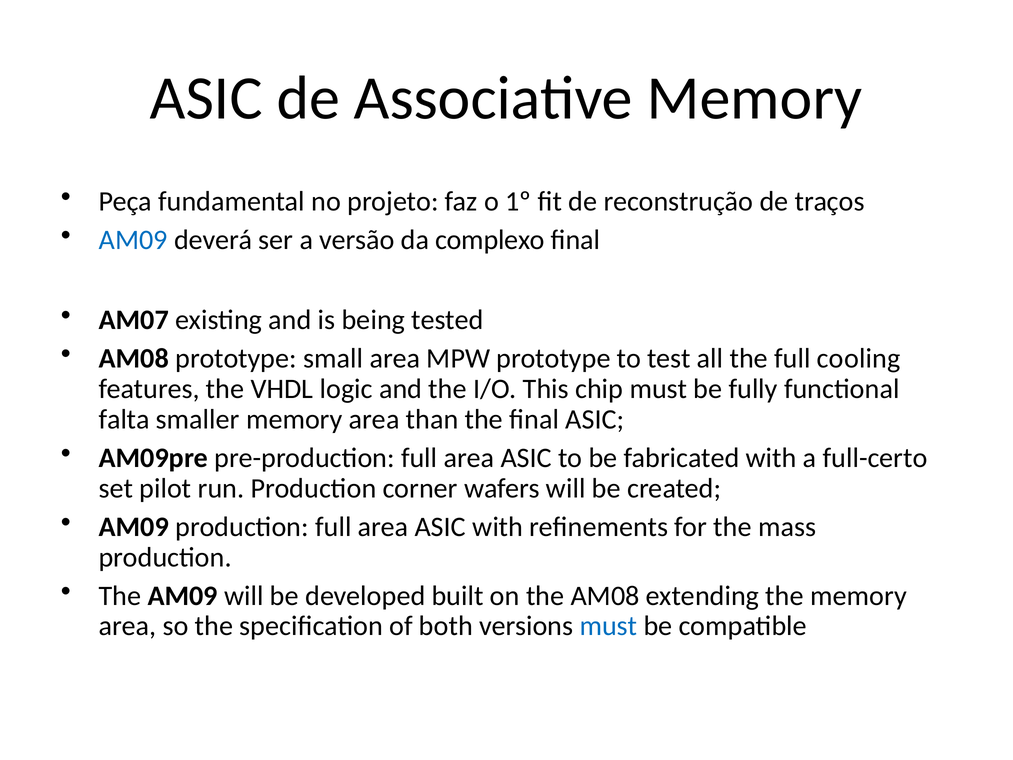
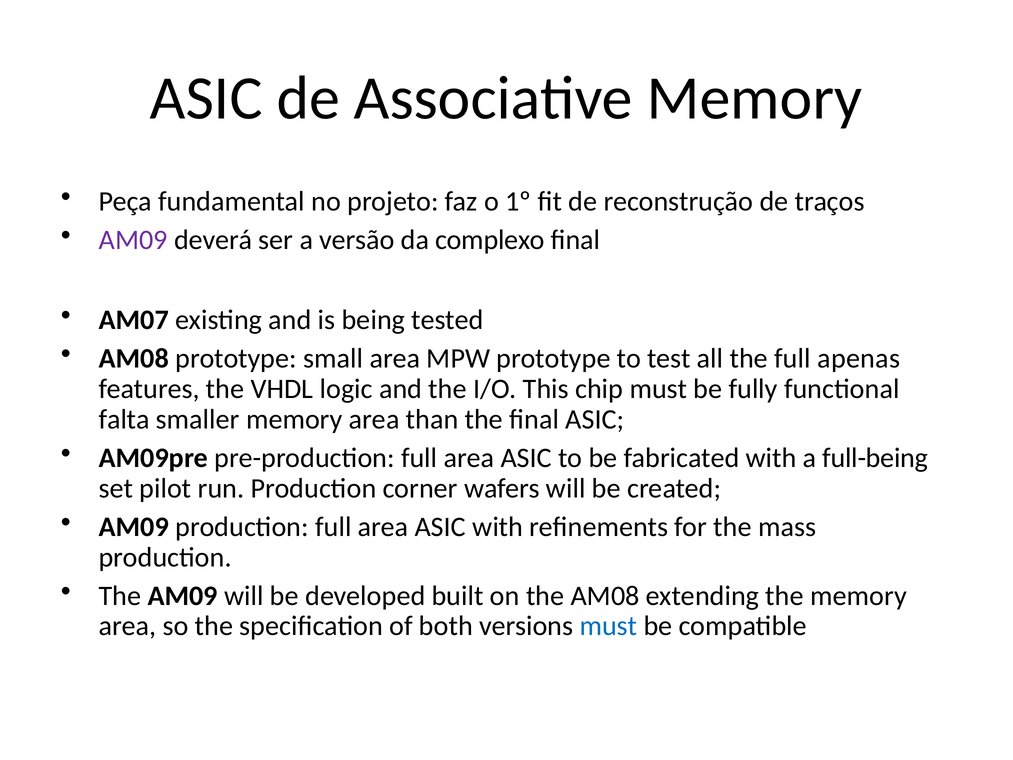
AM09 colour: blue -> purple (133, 240)
cooling: cooling -> apenas (859, 359)
full-certo: full-certo -> full-being (875, 458)
